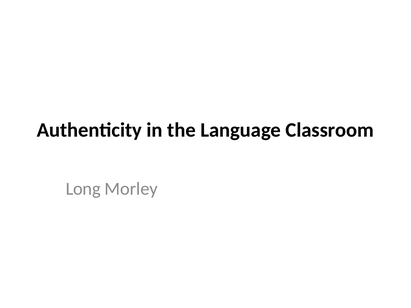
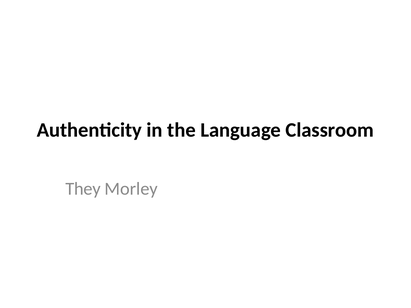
Long: Long -> They (83, 189)
